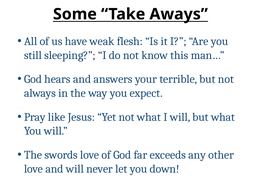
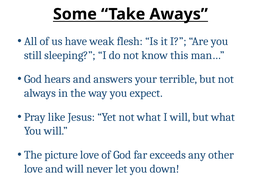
swords: swords -> picture (61, 156)
